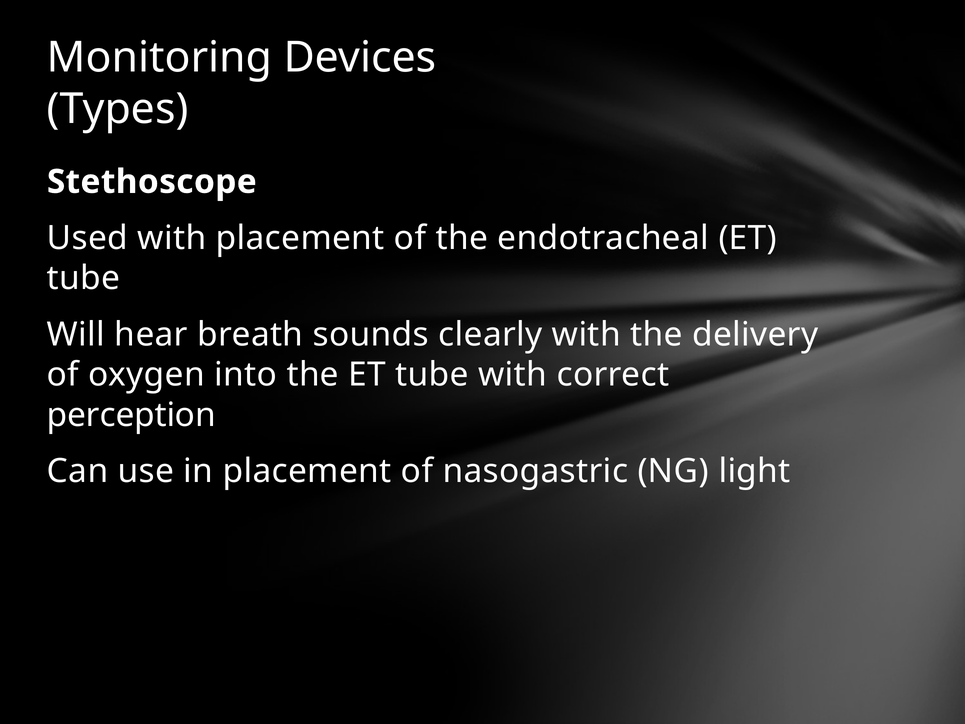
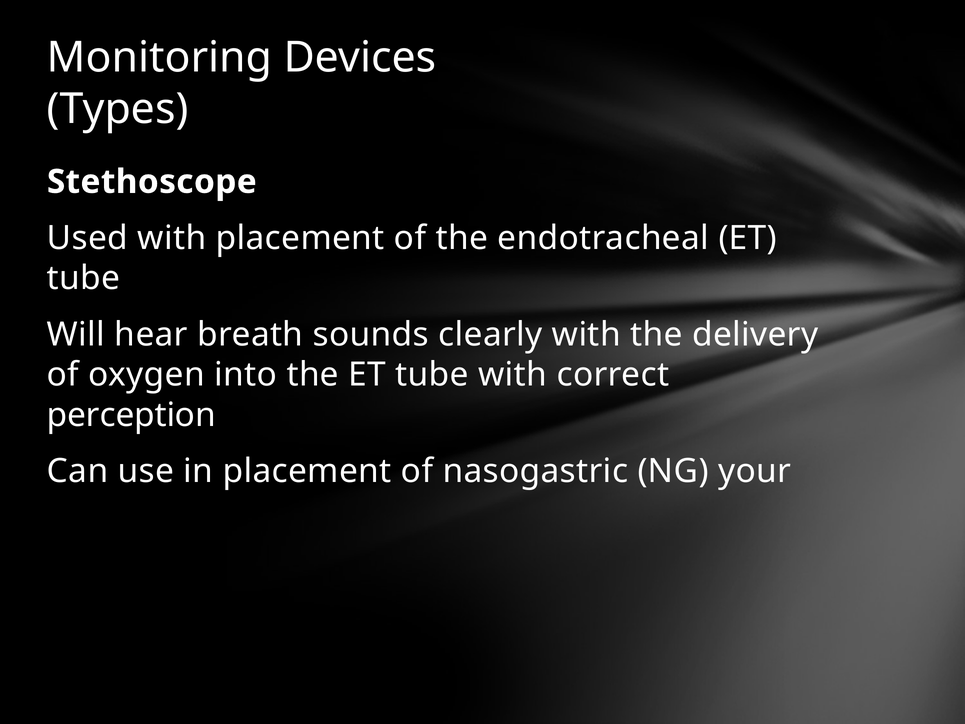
light: light -> your (755, 471)
